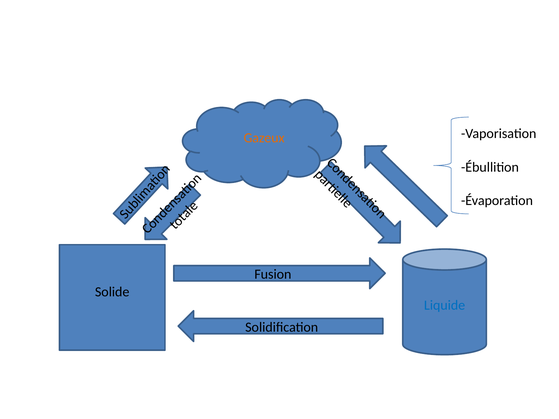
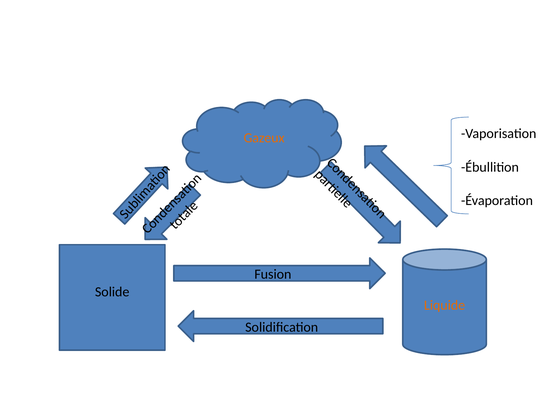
Liquide colour: blue -> orange (445, 305)
